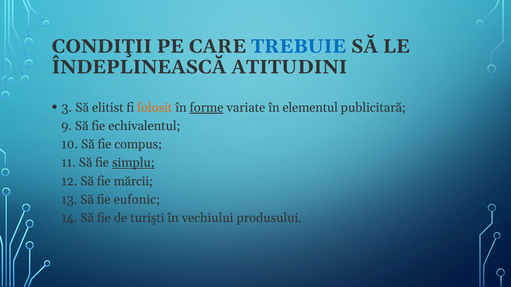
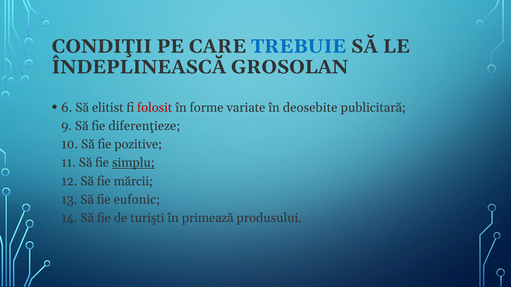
ATITUDINI: ATITUDINI -> GROSOLAN (289, 67)
3: 3 -> 6 (67, 108)
folosit colour: orange -> red (155, 108)
forme underline: present -> none (207, 108)
elementul: elementul -> deosebite (310, 108)
echivalentul: echivalentul -> diferenţieze (144, 126)
compus: compus -> pozitive (138, 145)
vechiului: vechiului -> primează (208, 218)
